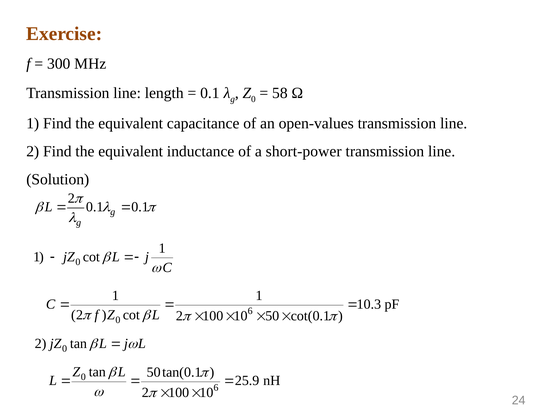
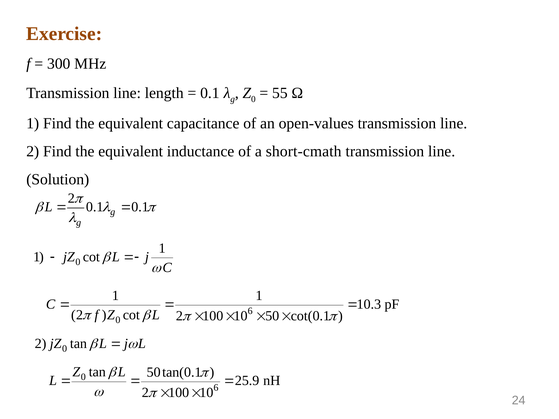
58: 58 -> 55 (280, 93)
short-power: short-power -> short-cmath (304, 152)
